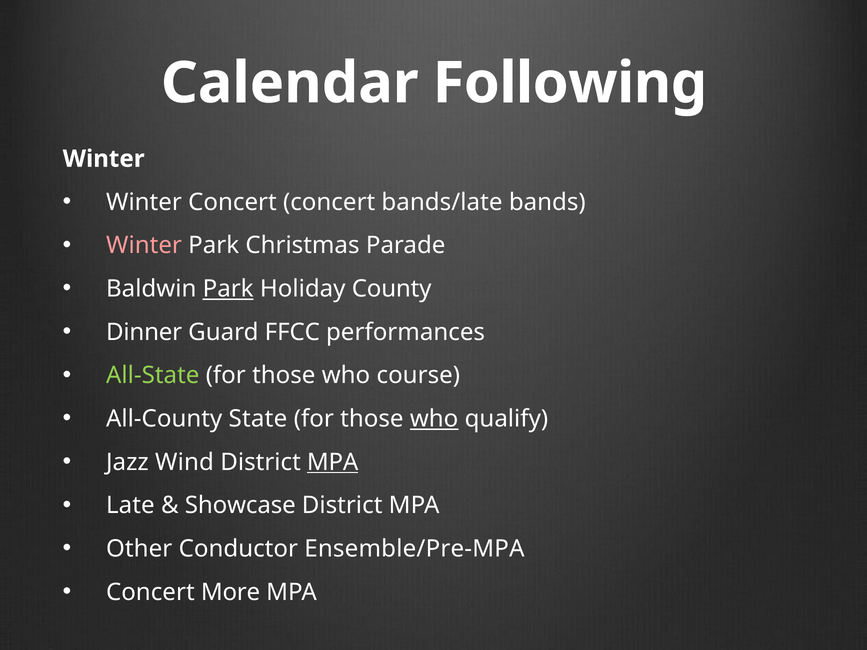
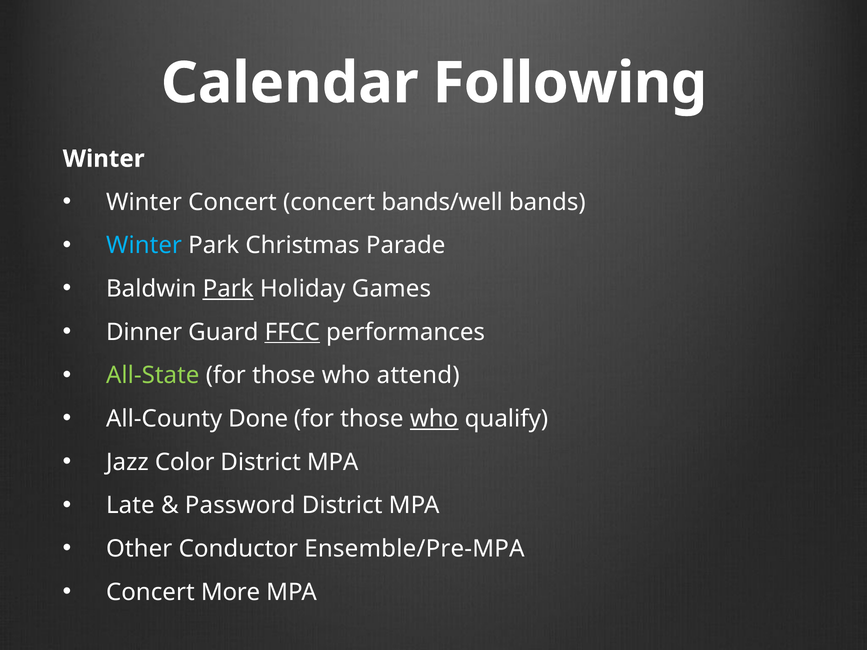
bands/late: bands/late -> bands/well (442, 202)
Winter colour: pink -> light blue (144, 246)
County: County -> Games (391, 289)
FFCC underline: none -> present (292, 332)
course: course -> attend (418, 376)
State: State -> Done (258, 419)
Wind: Wind -> Color (185, 462)
MPA underline: present -> none (333, 462)
Showcase: Showcase -> Password (240, 506)
